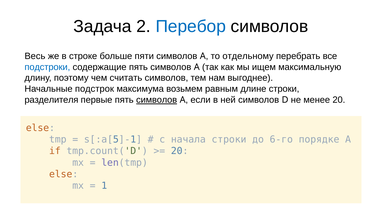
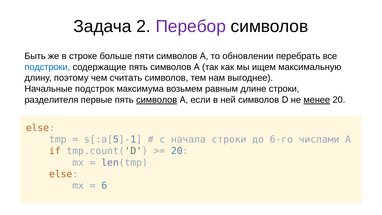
Перебор colour: blue -> purple (191, 26)
Весь: Весь -> Быть (35, 56)
отдельному: отдельному -> обновлении (248, 56)
менее underline: none -> present (317, 100)
порядке: порядке -> числами (319, 139)
1: 1 -> 6 (104, 186)
